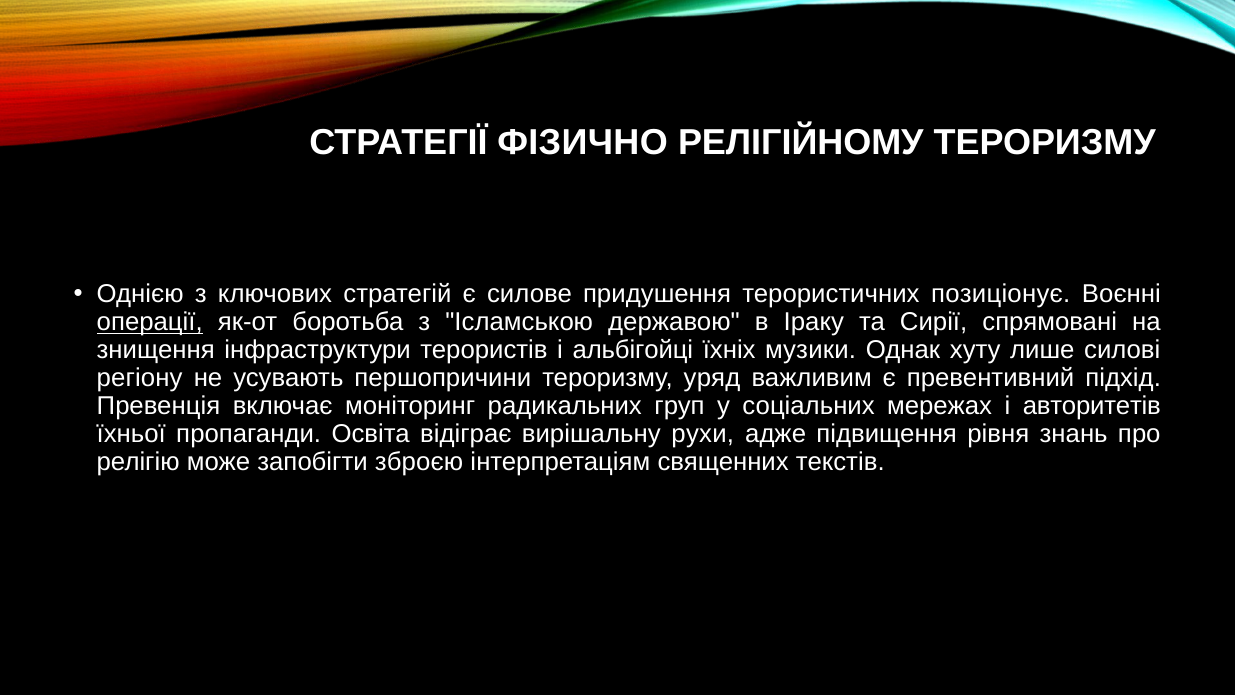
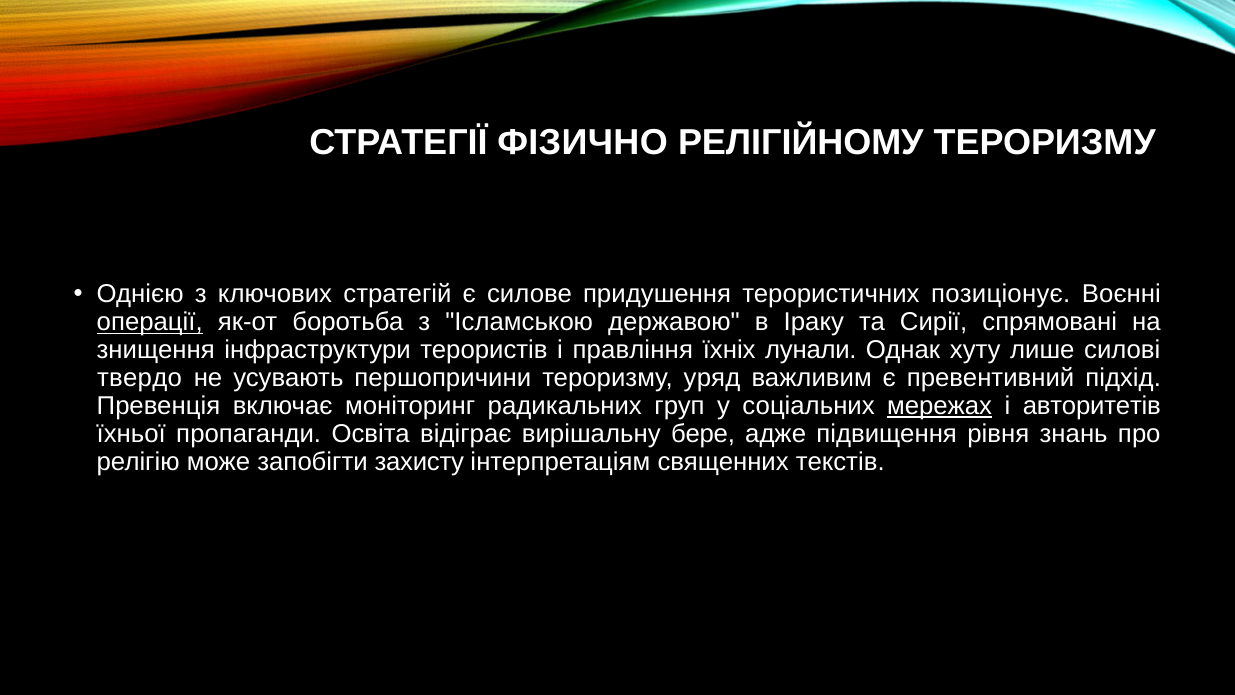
альбігойці: альбігойці -> правління (633, 350)
музики: музики -> лунали (811, 350)
регіону: регіону -> твердо (140, 378)
мережах underline: none -> present (940, 406)
рухи: рухи -> бере (703, 433)
зброєю: зброєю -> захисту (419, 461)
